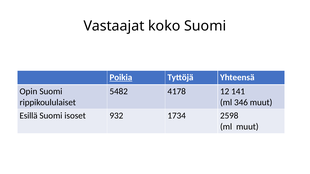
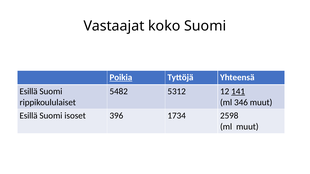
Opin: Opin -> Esillä (29, 92)
4178: 4178 -> 5312 (177, 92)
141 underline: none -> present (238, 92)
932: 932 -> 396 (116, 116)
